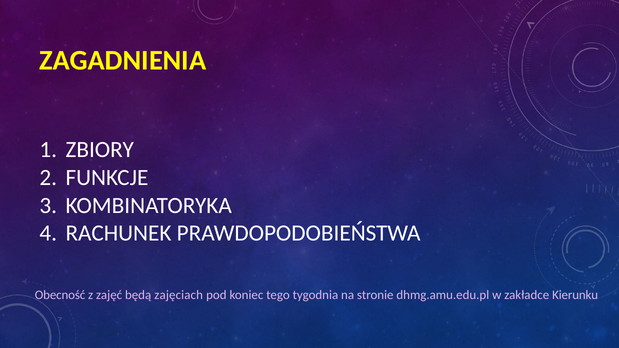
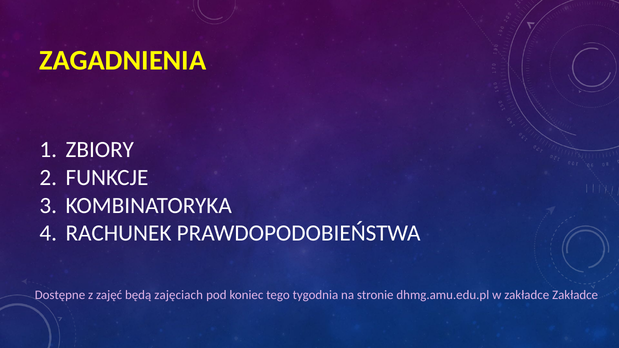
Obecność: Obecność -> Dostępne (60, 295)
zakładce Kierunku: Kierunku -> Zakładce (575, 295)
